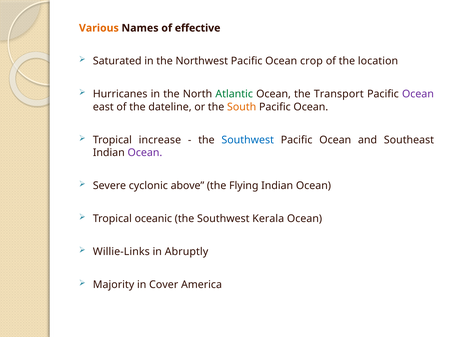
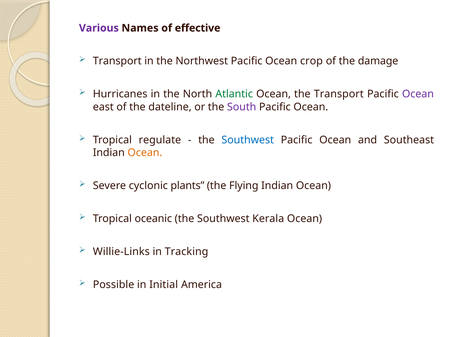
Various colour: orange -> purple (99, 28)
Saturated: Saturated -> Transport (117, 61)
location: location -> damage (378, 61)
South colour: orange -> purple (242, 107)
increase: increase -> regulate (160, 140)
Ocean colour: purple -> orange (145, 152)
above: above -> plants (187, 185)
Abruptly: Abruptly -> Tracking (187, 251)
Majority: Majority -> Possible (114, 284)
Cover: Cover -> Initial (164, 284)
